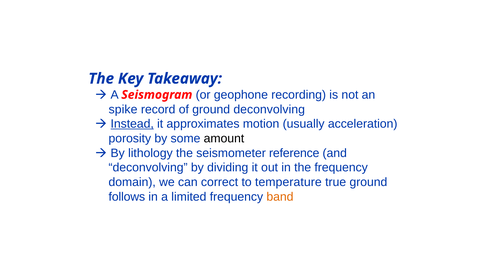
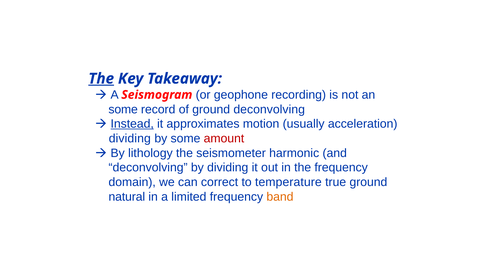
The underline: none -> present (101, 79)
spike: spike -> some (123, 109)
porosity: porosity -> dividing (130, 139)
amount colour: black -> red (224, 139)
reference: reference -> harmonic (294, 153)
follows: follows -> natural (127, 197)
